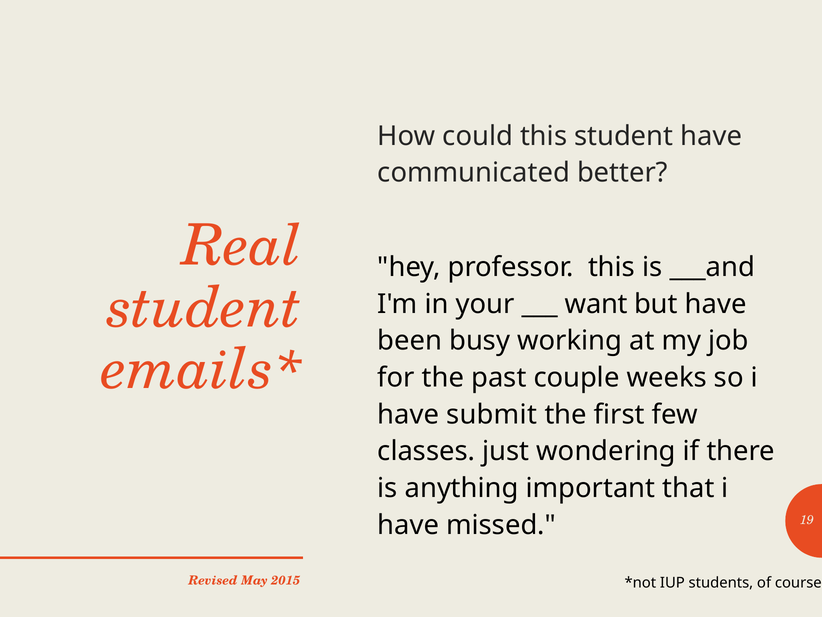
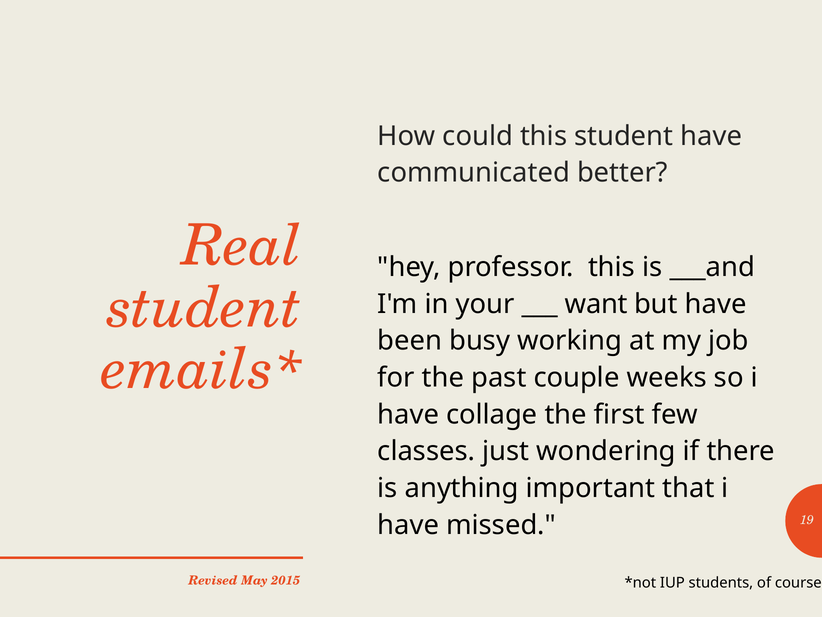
submit: submit -> collage (492, 414)
